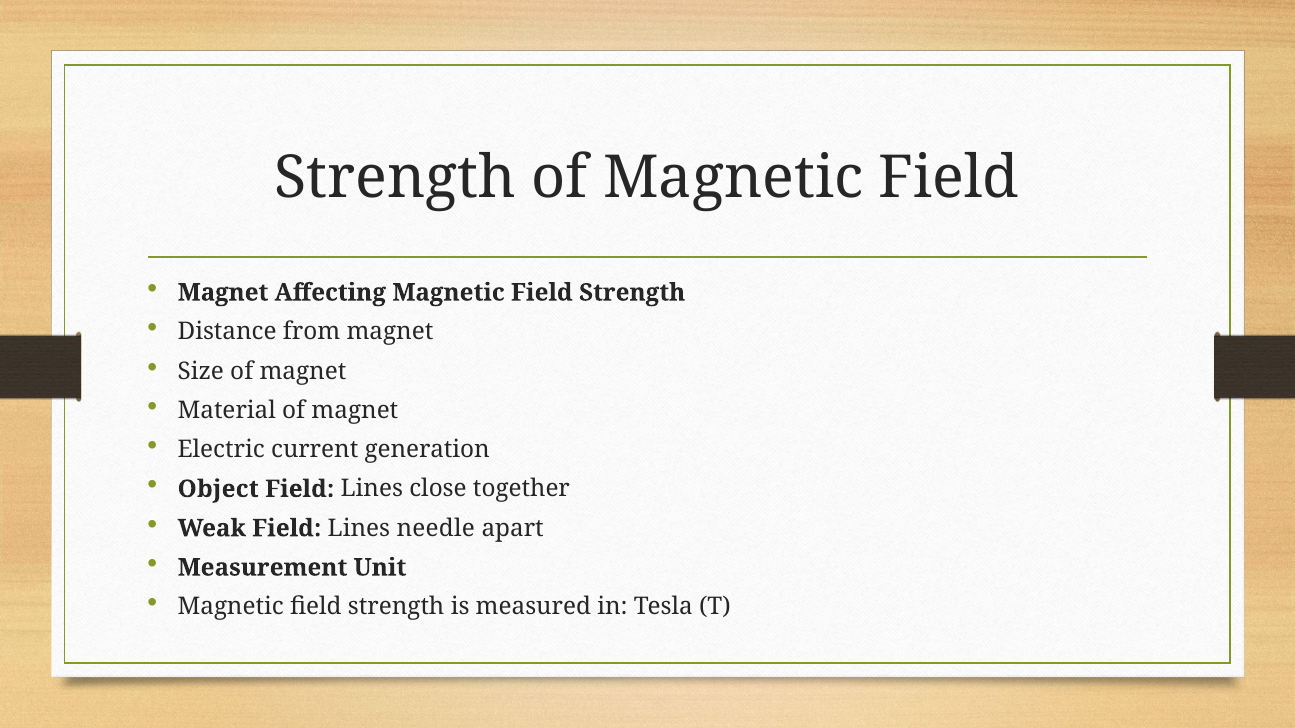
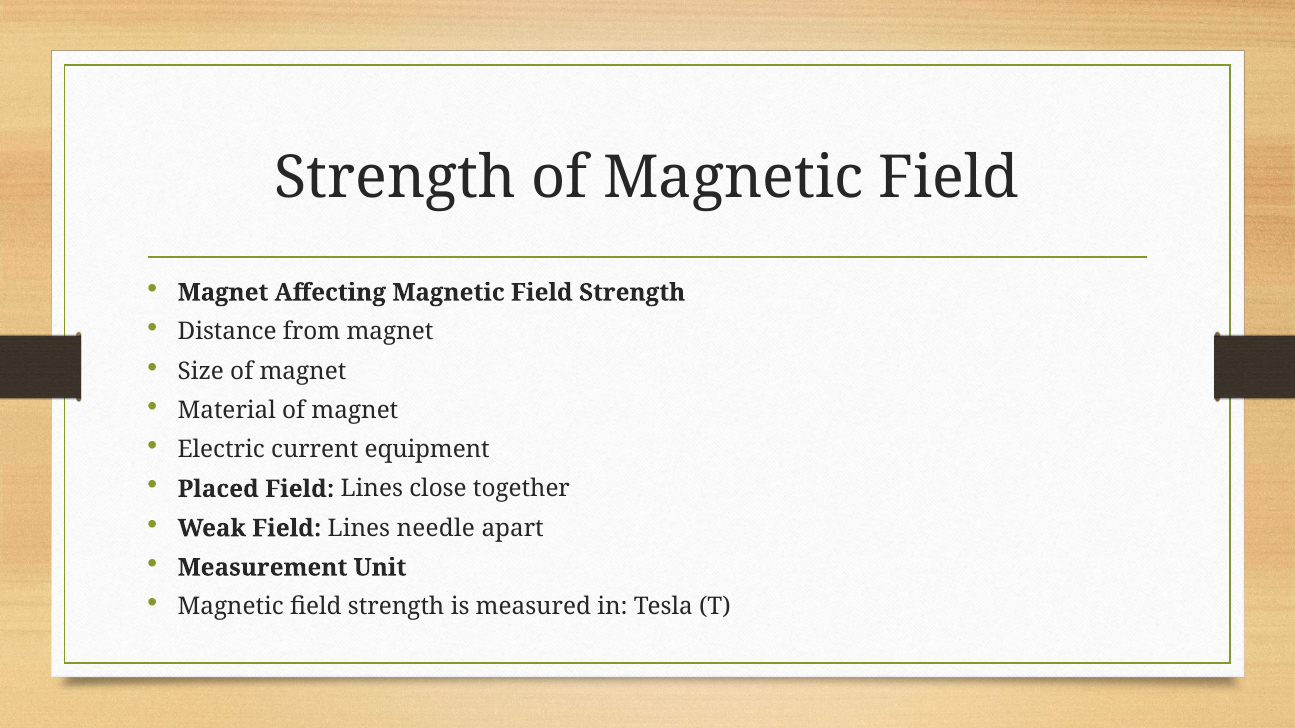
generation: generation -> equipment (427, 450)
Object: Object -> Placed (218, 489)
